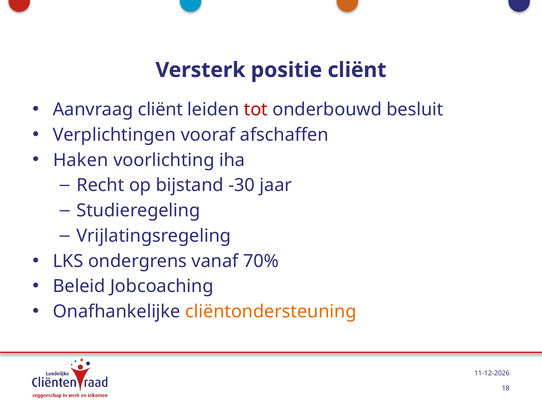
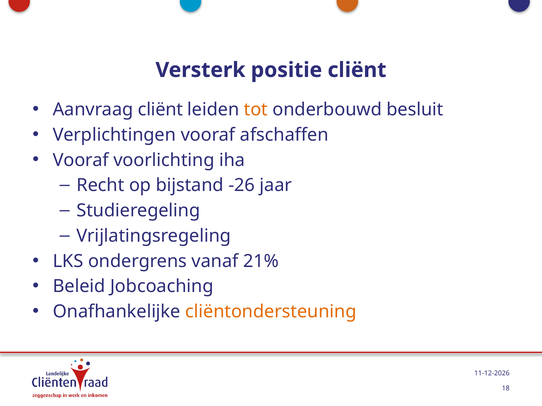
tot colour: red -> orange (256, 110)
Haken: Haken -> Vooraf (81, 160)
-30: -30 -> -26 (242, 186)
70%: 70% -> 21% (261, 261)
